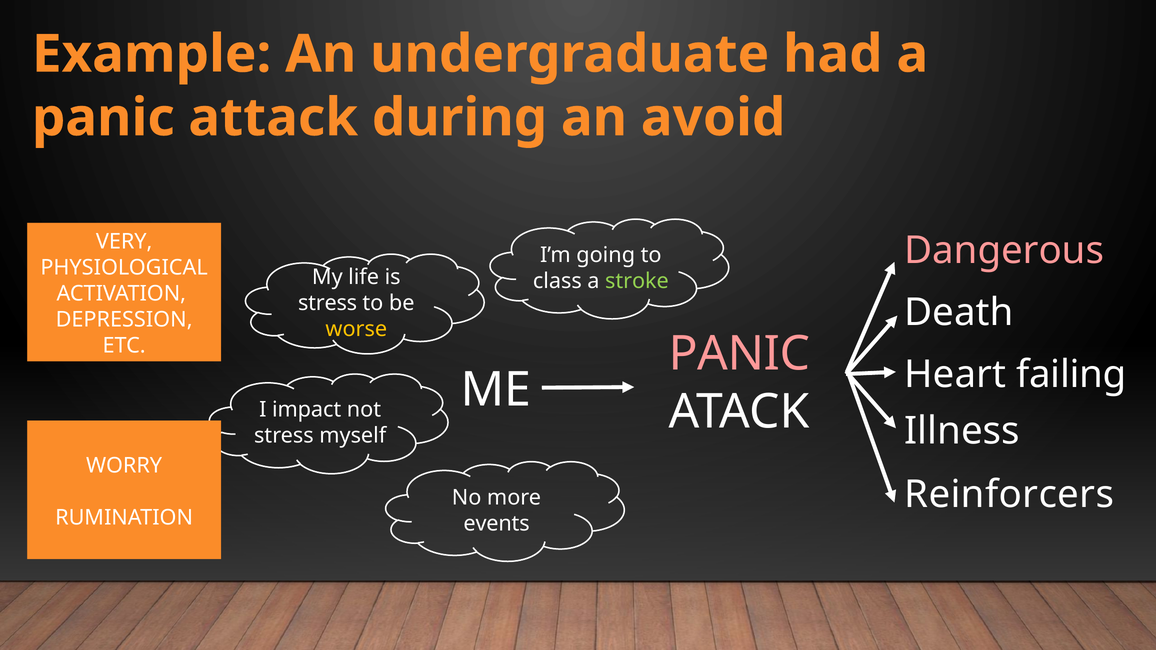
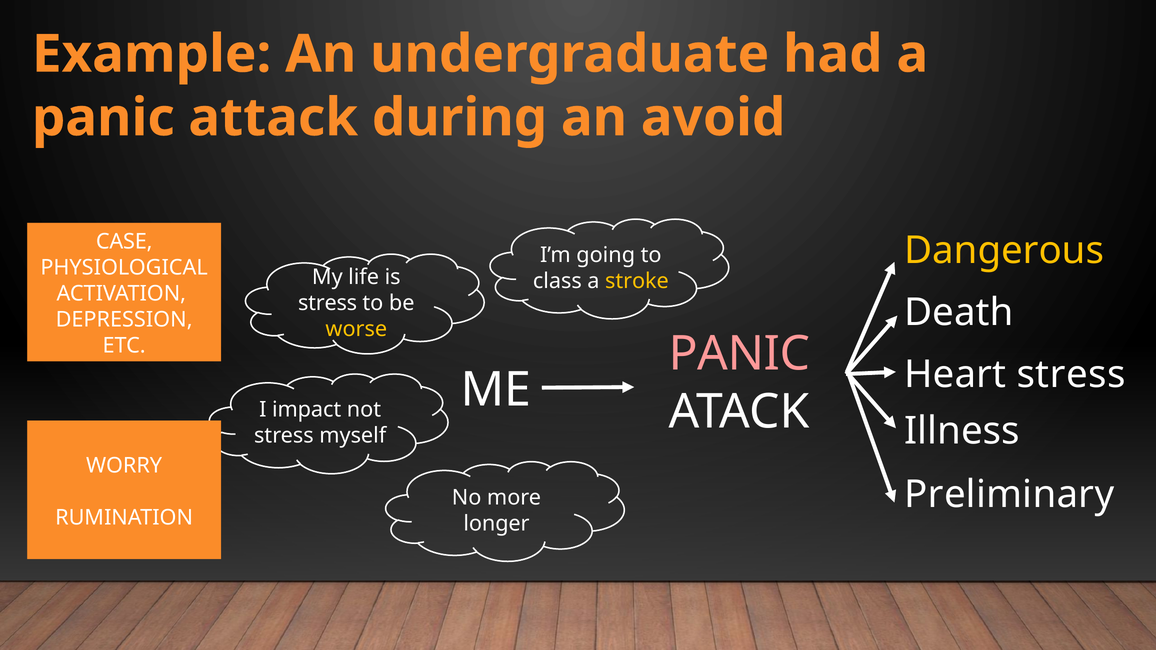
VERY: VERY -> CASE (124, 242)
Dangerous colour: pink -> yellow (1004, 250)
stroke colour: light green -> yellow (637, 281)
Heart failing: failing -> stress (1071, 375)
Reinforcers: Reinforcers -> Preliminary (1009, 495)
events: events -> longer (497, 524)
